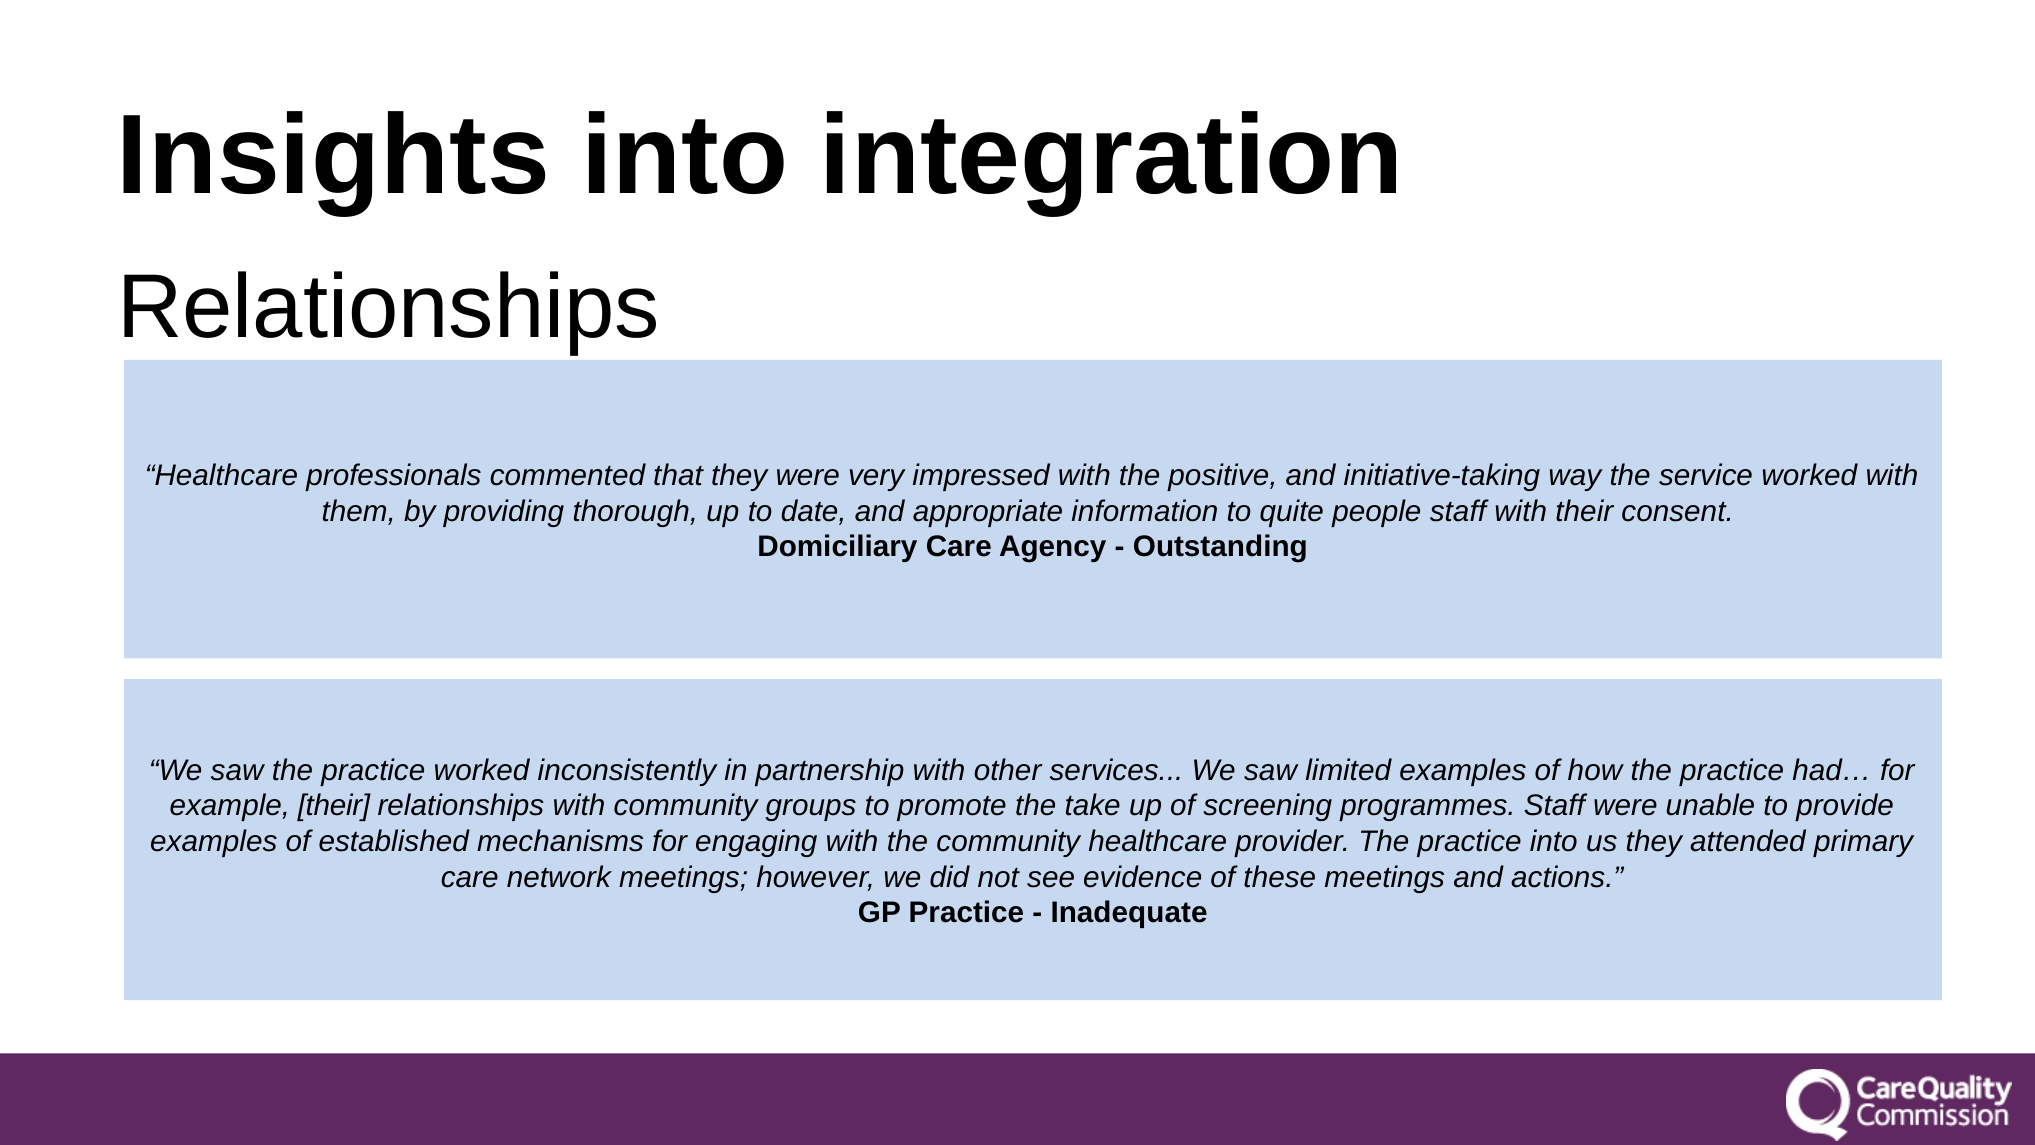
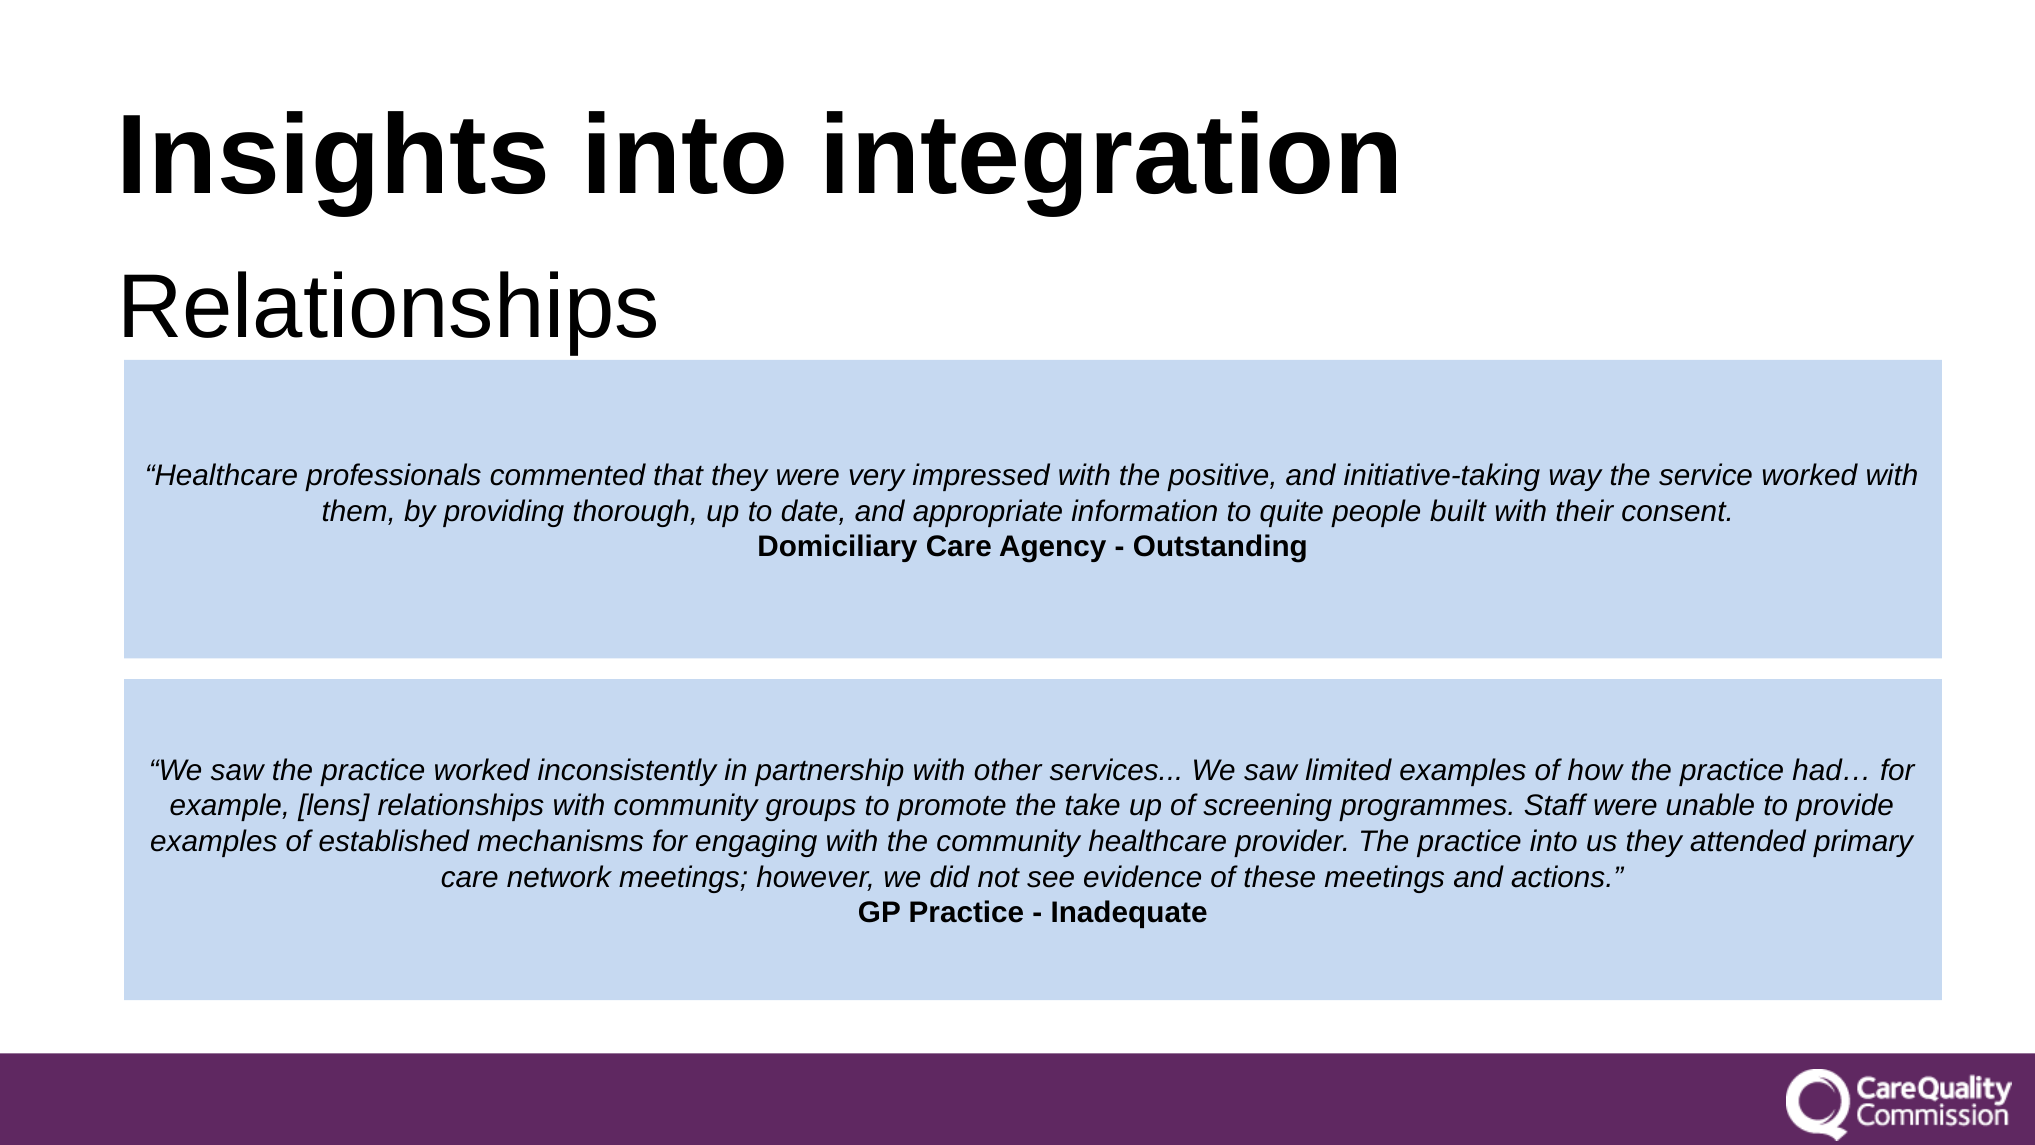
people staff: staff -> built (1458, 511)
example their: their -> lens (334, 806)
